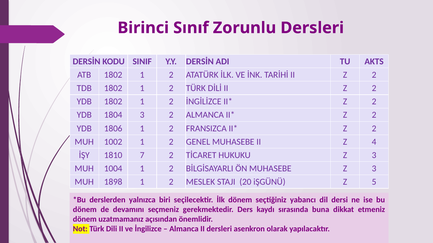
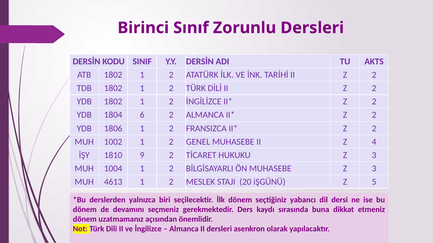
1804 3: 3 -> 6 (142, 115)
7: 7 -> 9 (142, 156)
1898: 1898 -> 4613 (113, 182)
